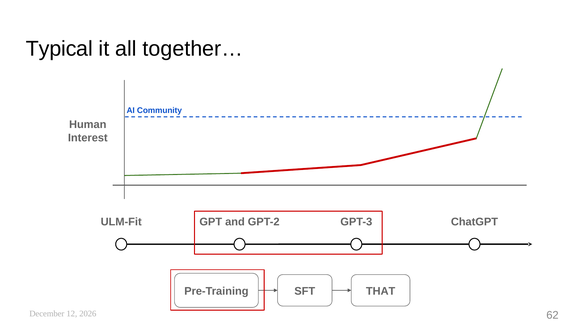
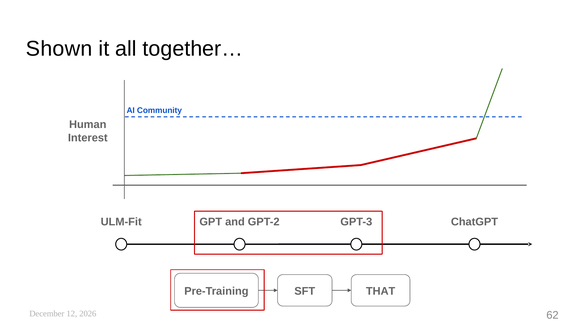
Typical: Typical -> Shown (59, 49)
